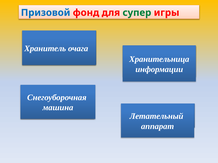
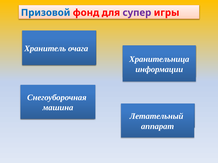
супер colour: green -> purple (137, 13)
